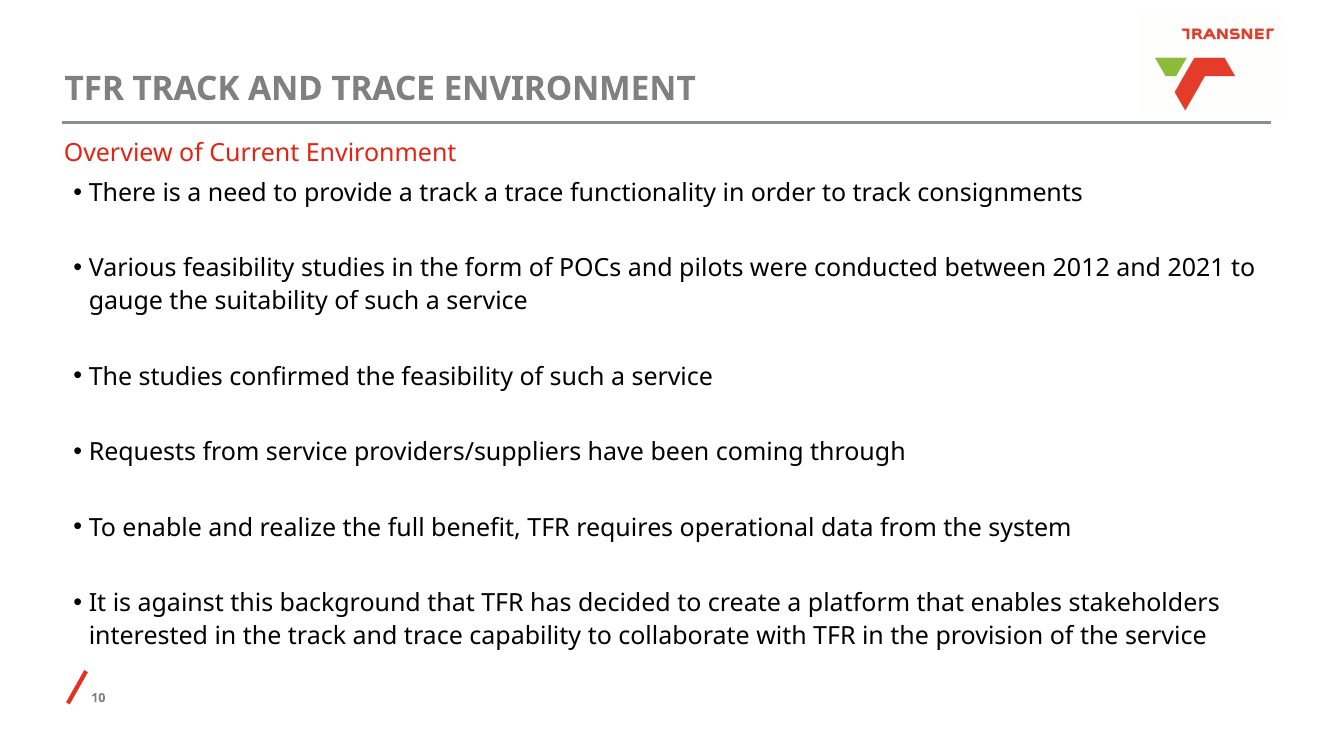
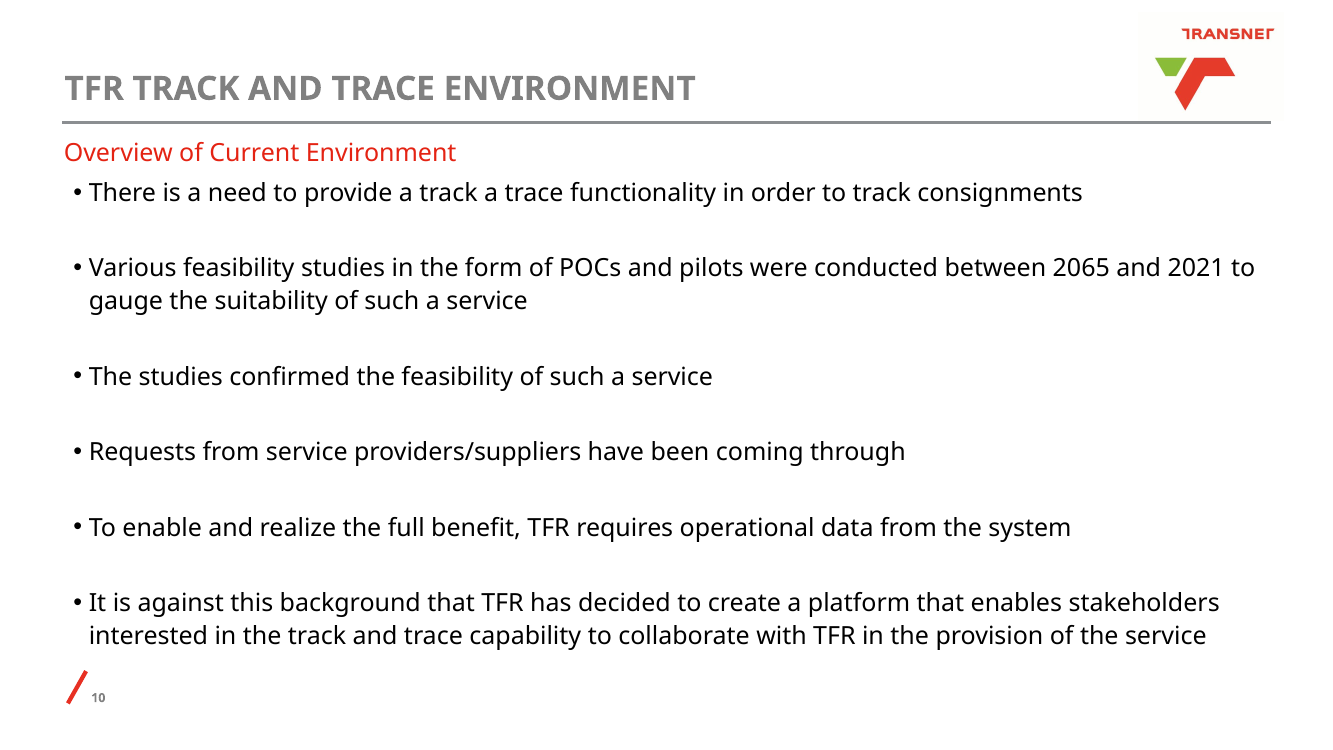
2012: 2012 -> 2065 (1081, 268)
